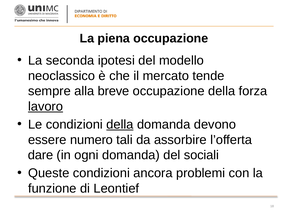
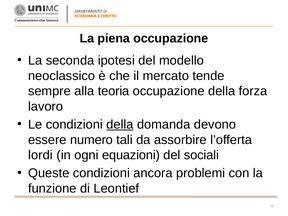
breve: breve -> teoria (114, 91)
lavoro underline: present -> none (46, 107)
dare: dare -> lordi (40, 155)
ogni domanda: domanda -> equazioni (131, 155)
